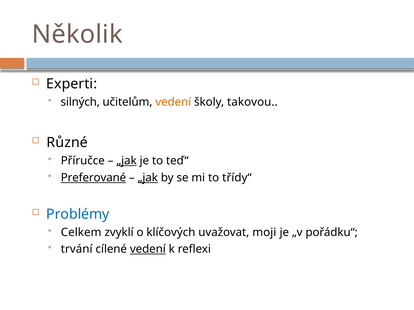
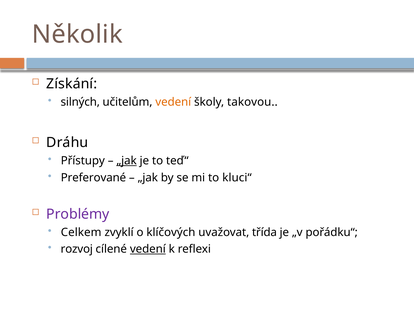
Experti: Experti -> Získání (72, 84)
Různé: Různé -> Dráhu (67, 143)
Příručce: Příručce -> Přístupy (83, 161)
Preferované underline: present -> none (93, 178)
„jak underline: present -> none (148, 178)
třídy“: třídy“ -> kluci“ (237, 178)
Problémy colour: blue -> purple (78, 214)
moji: moji -> třída (264, 233)
trvání: trvání -> rozvoj (77, 250)
